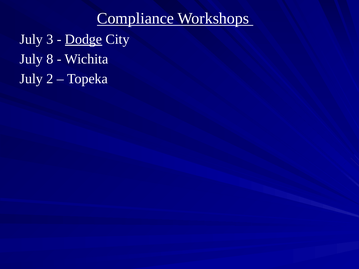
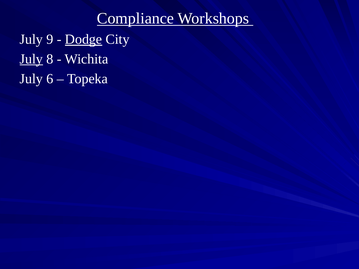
3: 3 -> 9 (50, 39)
July underline: none -> present (31, 59)
2: 2 -> 6 (50, 79)
